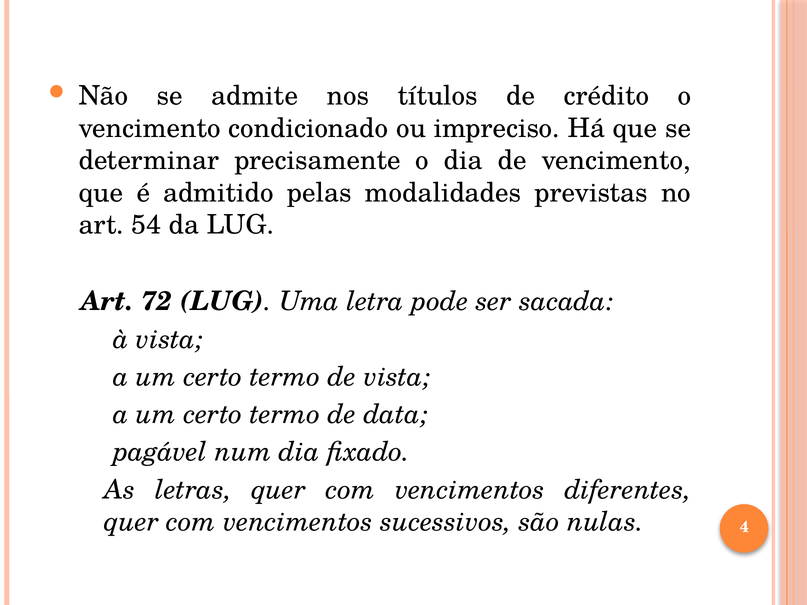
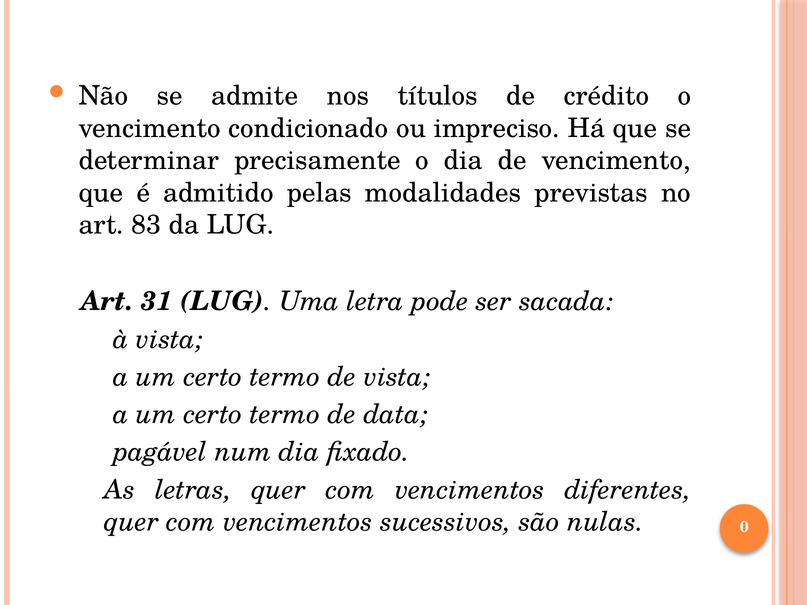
54: 54 -> 83 (146, 225)
72: 72 -> 31 (157, 302)
4: 4 -> 0 (744, 527)
